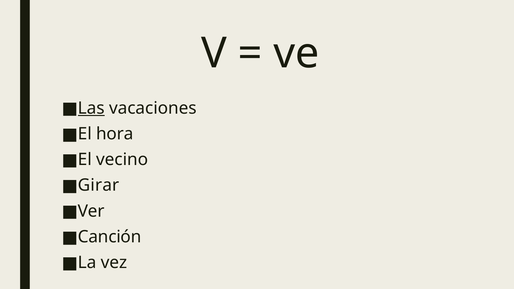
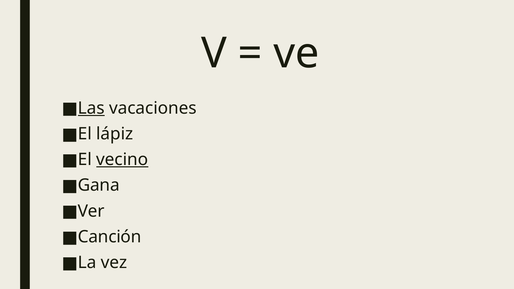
hora: hora -> lápiz (115, 134)
vecino underline: none -> present (122, 160)
Girar: Girar -> Gana (99, 185)
